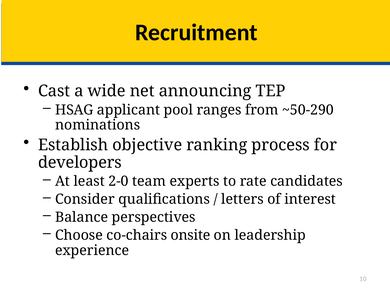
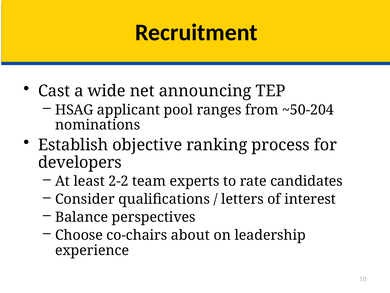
~50-290: ~50-290 -> ~50-204 (308, 110)
2-0: 2-0 -> 2-2 (118, 181)
onsite: onsite -> about (190, 235)
